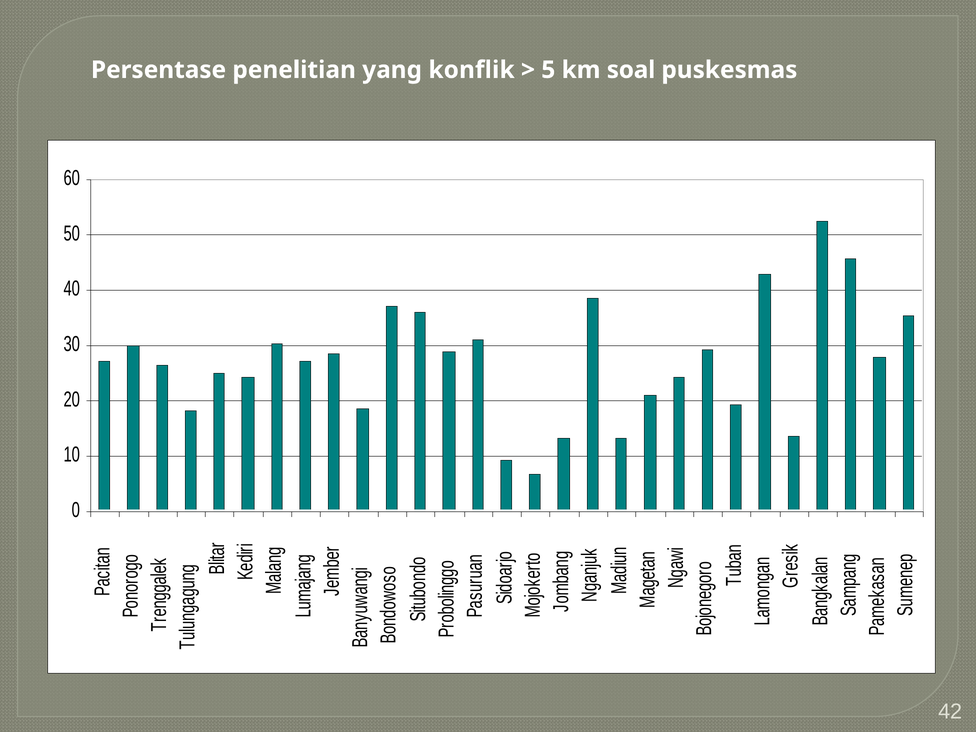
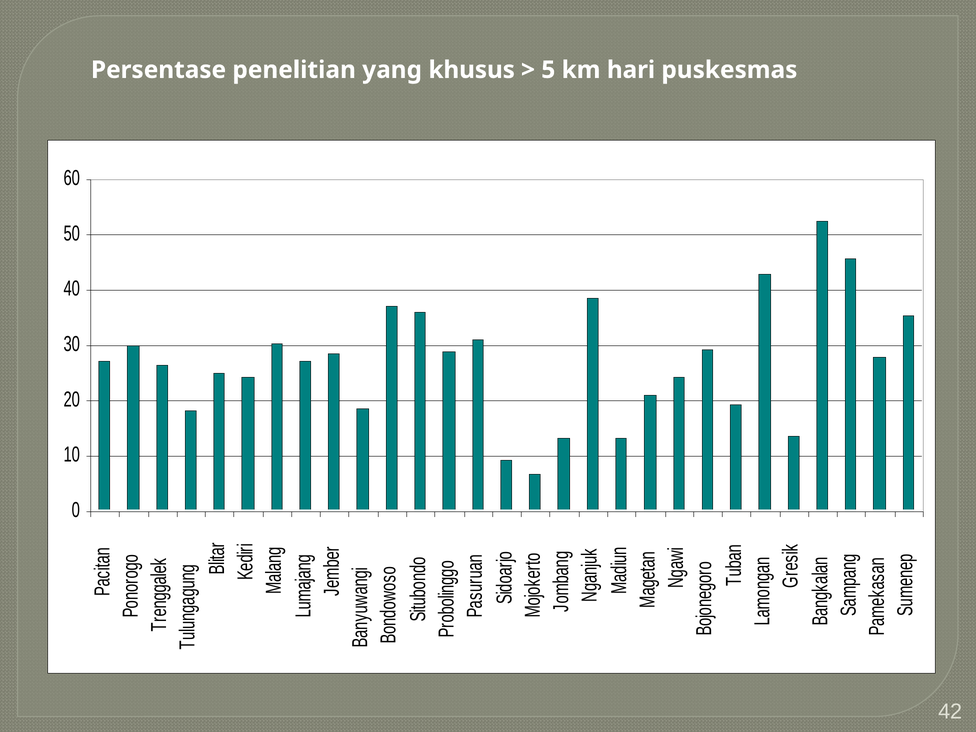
konflik: konflik -> khusus (472, 70)
soal: soal -> hari (631, 70)
